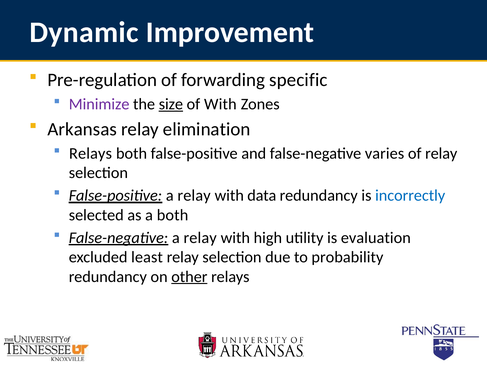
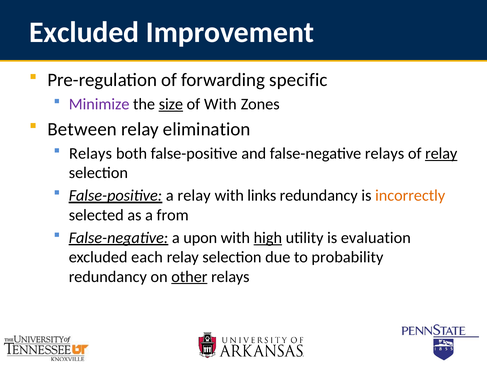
Dynamic: Dynamic -> Excluded (84, 33)
Arkansas: Arkansas -> Between (82, 129)
false-negative varies: varies -> relays (385, 153)
relay underline: none -> present (441, 153)
data: data -> links (262, 196)
incorrectly colour: blue -> orange (410, 196)
a both: both -> from (173, 215)
False-negative a relay: relay -> upon (200, 238)
high underline: none -> present (268, 238)
least: least -> each (147, 257)
